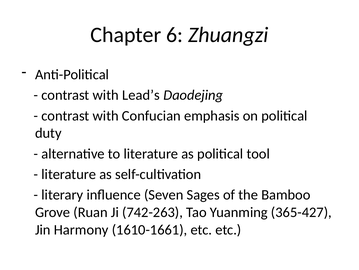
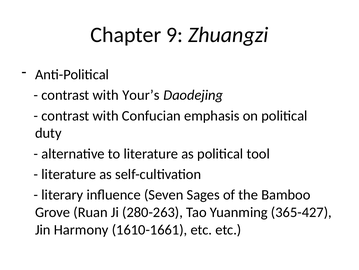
6: 6 -> 9 (175, 35)
Lead’s: Lead’s -> Your’s (141, 95)
742-263: 742-263 -> 280-263 (153, 212)
